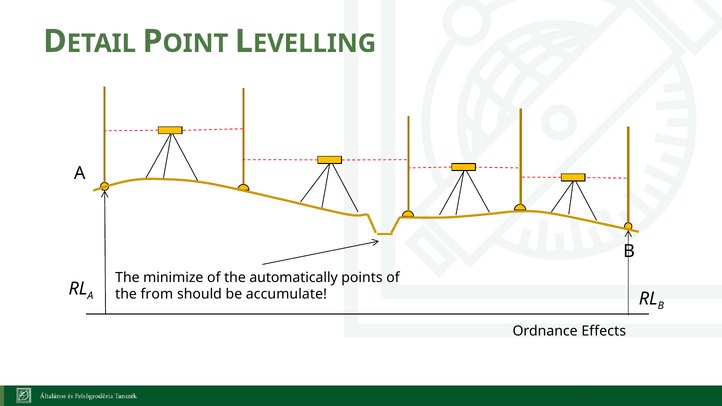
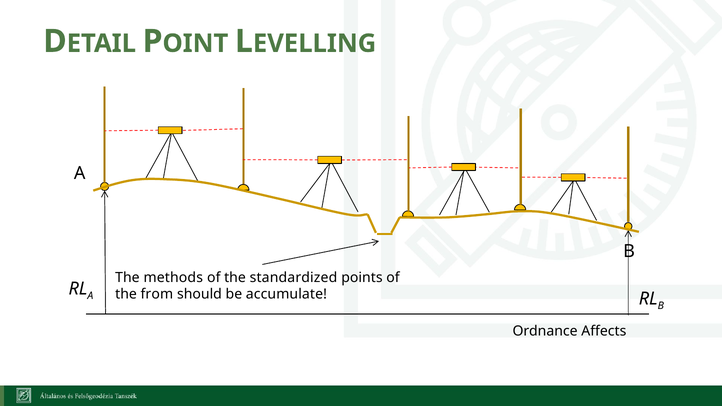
minimize: minimize -> methods (173, 277)
automatically: automatically -> standardized (293, 277)
Effects: Effects -> Affects (604, 331)
